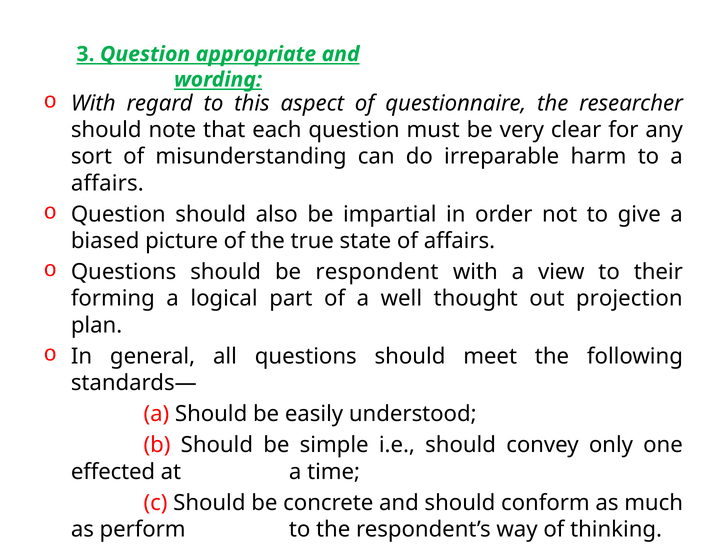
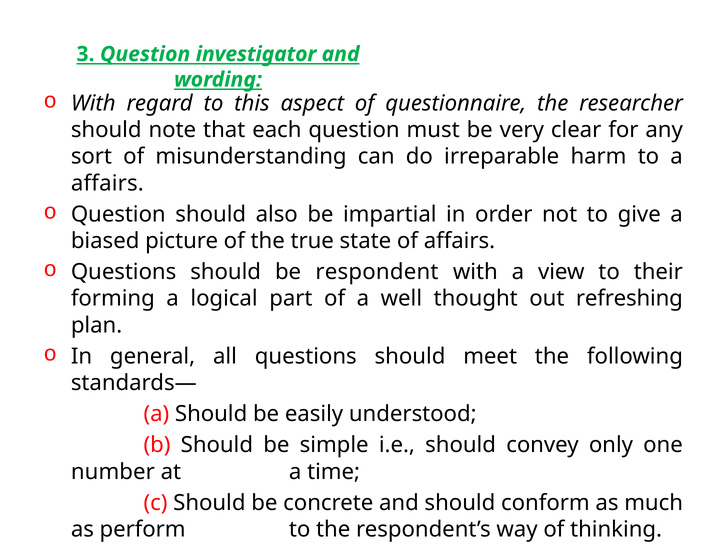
appropriate: appropriate -> investigator (256, 54)
projection: projection -> refreshing (629, 299)
effected: effected -> number (113, 472)
